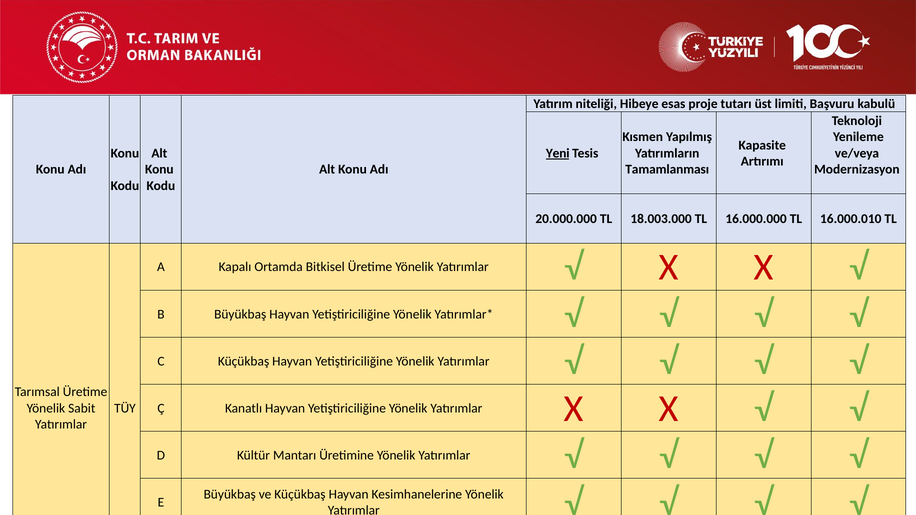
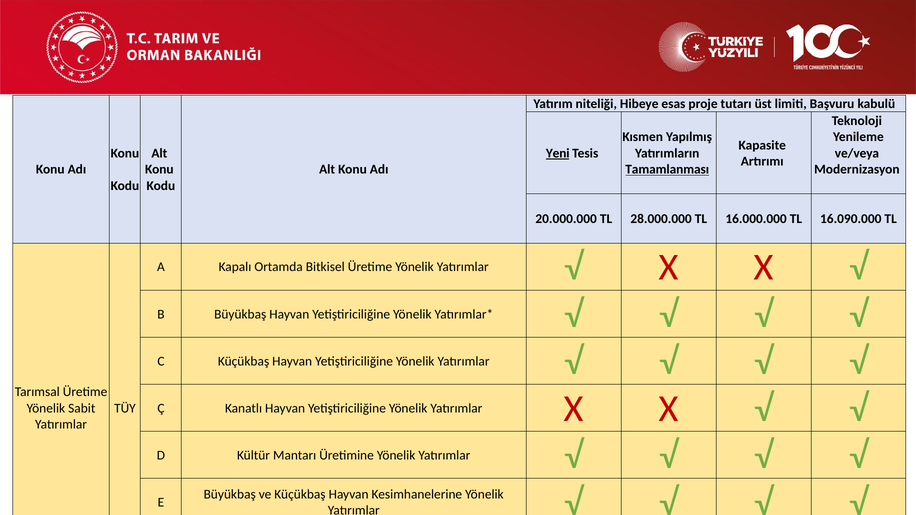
Tamamlanması underline: none -> present (667, 170)
18.003.000: 18.003.000 -> 28.000.000 (661, 219)
16.000.010: 16.000.010 -> 16.090.000 (851, 219)
